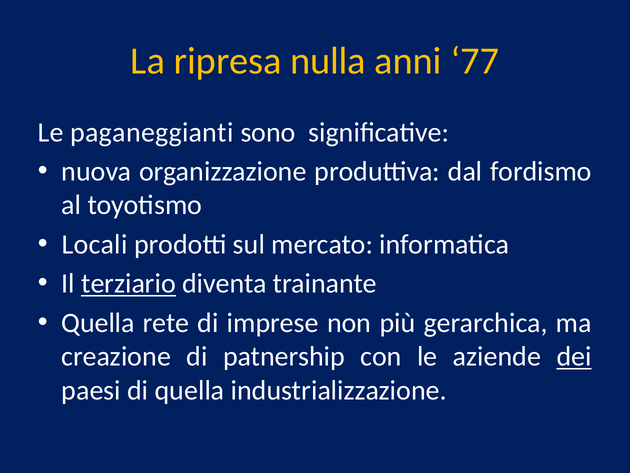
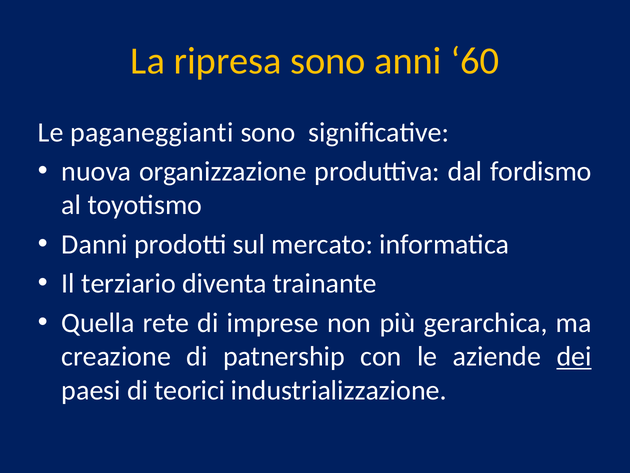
ripresa nulla: nulla -> sono (328, 61)
77: 77 -> 60 (475, 61)
Locali: Locali -> Danni (95, 244)
terziario underline: present -> none (129, 283)
di quella: quella -> teorici (190, 390)
